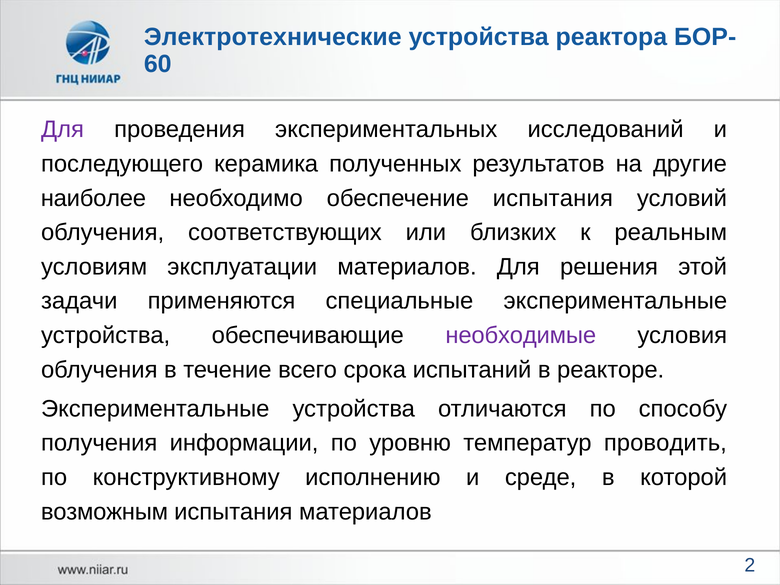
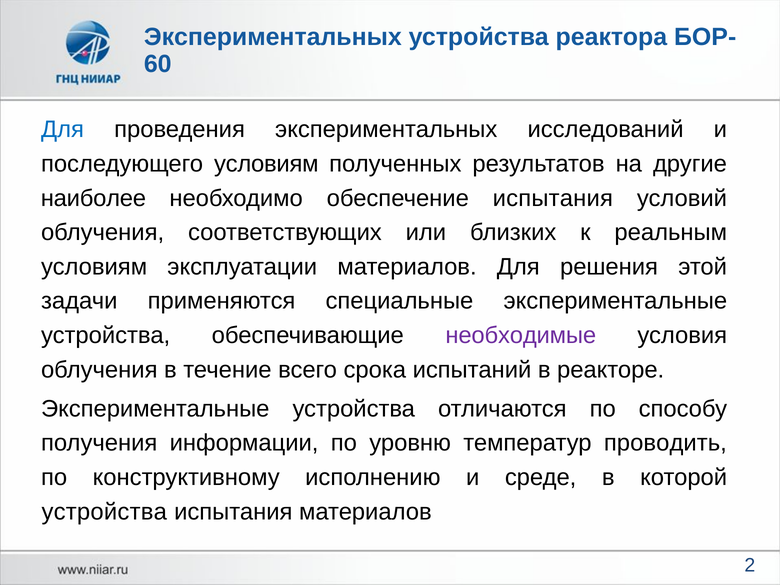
Электротехнические: Электротехнические -> Экспериментальных (273, 37)
Для colour: purple -> blue (63, 130)
последующего керамика: керамика -> условиям (266, 164)
возможным: возможным -> устройства (104, 512)
